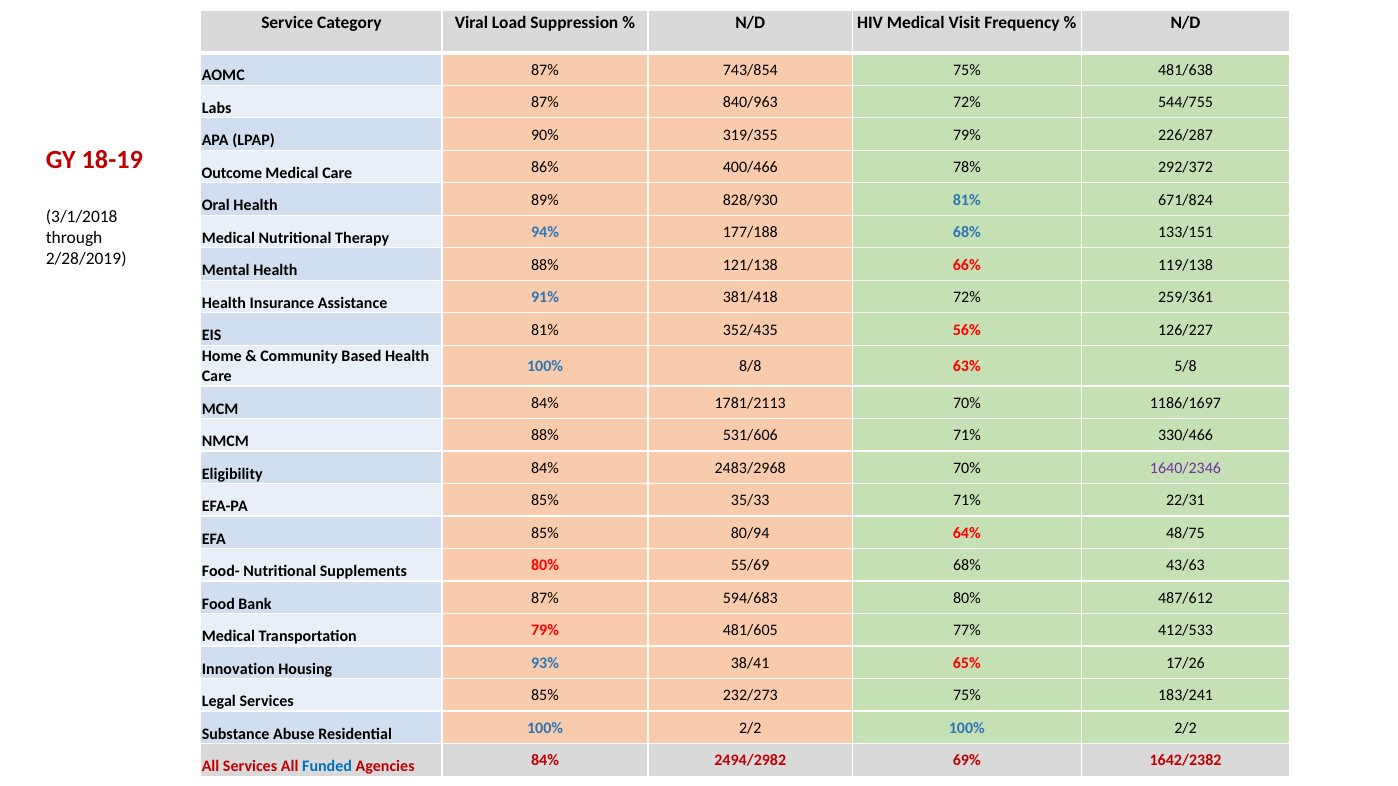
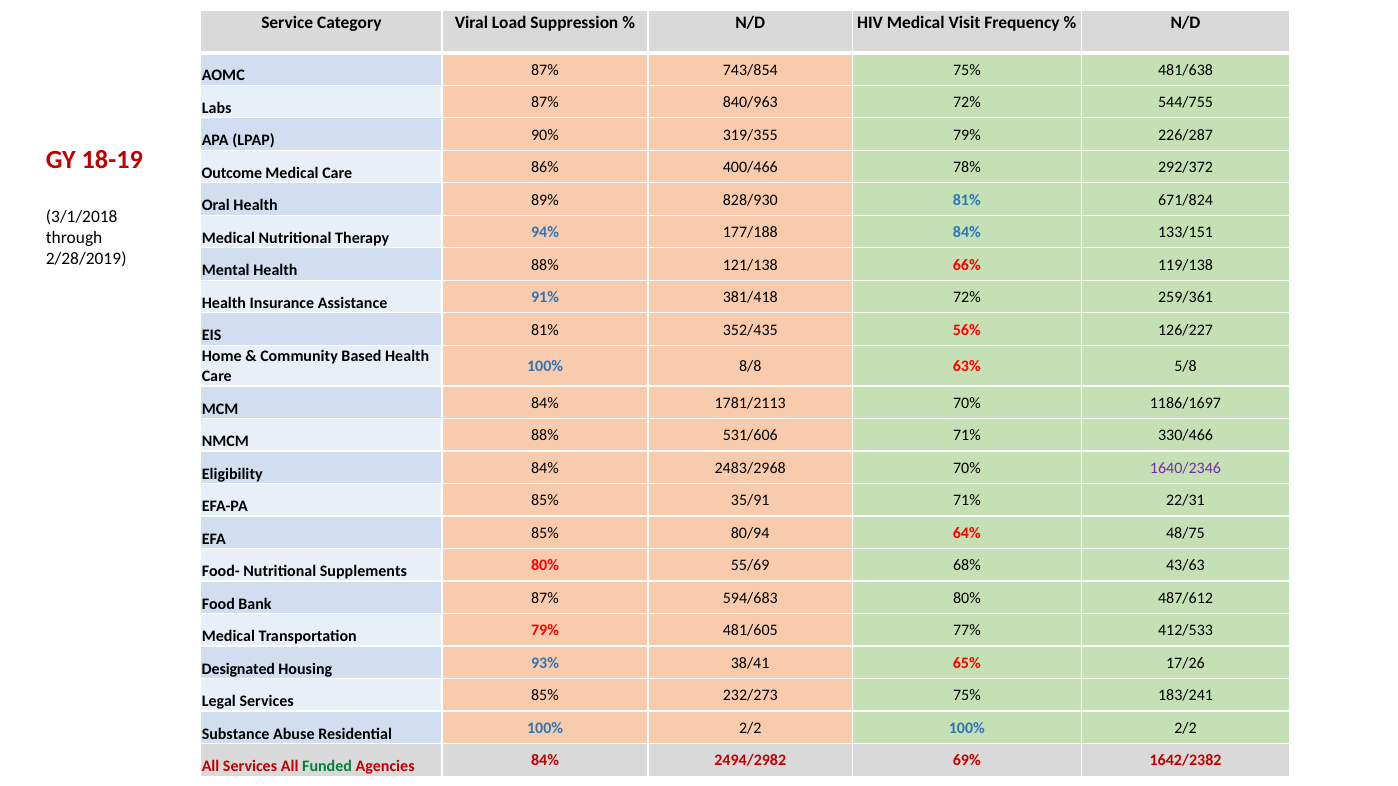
177/188 68%: 68% -> 84% (967, 232)
35/33: 35/33 -> 35/91 (750, 501)
Innovation: Innovation -> Designated (238, 669)
Funded colour: blue -> green (327, 767)
